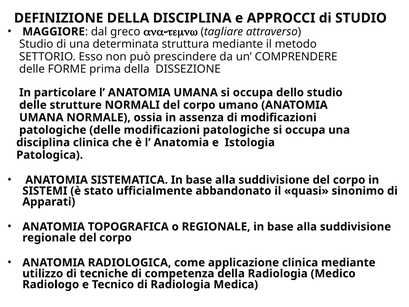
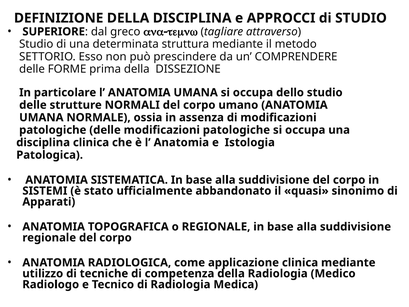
MAGGIORE: MAGGIORE -> SUPERIORE (54, 32)
